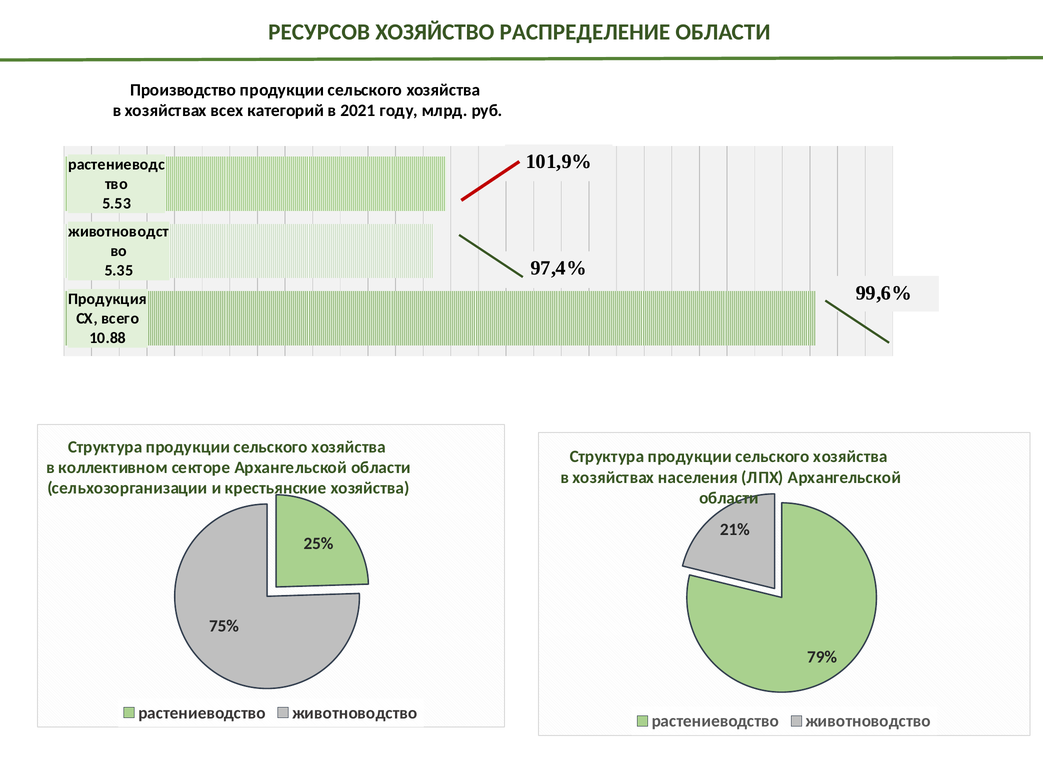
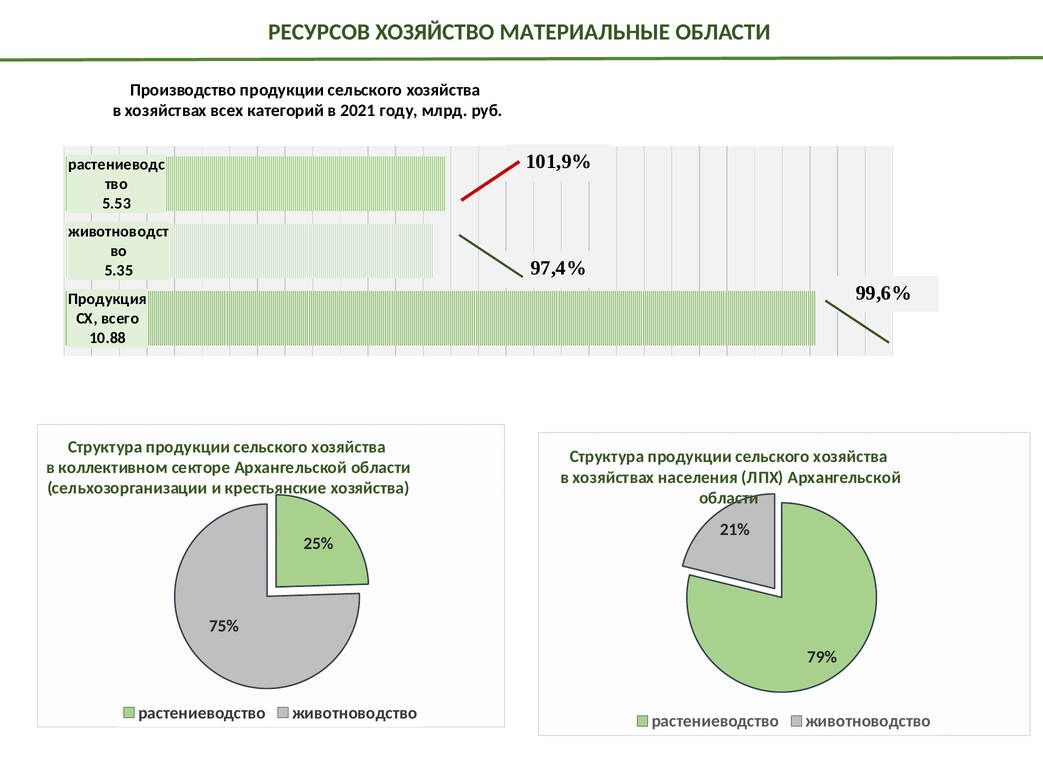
РАСПРЕДЕЛЕНИЕ: РАСПРЕДЕЛЕНИЕ -> МАТЕРИАЛЬНЫЕ (585, 32)
